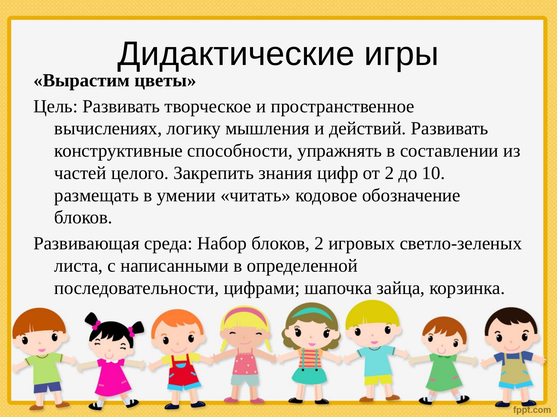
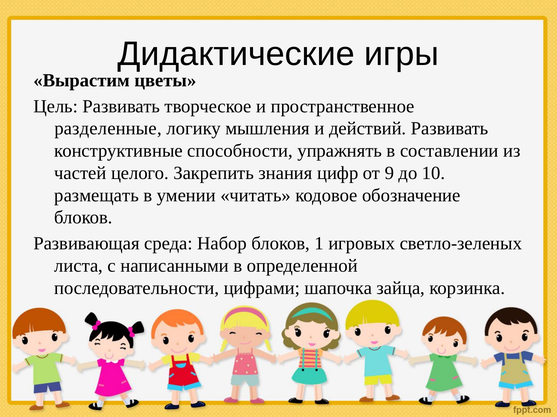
вычислениях: вычислениях -> разделенные (108, 129)
от 2: 2 -> 9 (389, 173)
блоков 2: 2 -> 1 (319, 244)
